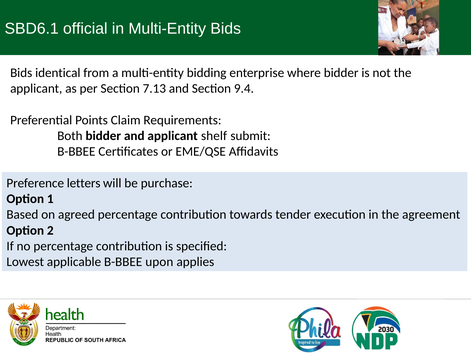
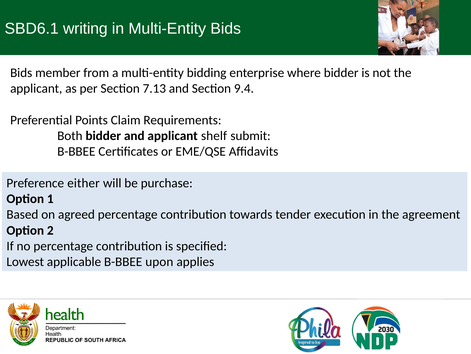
official: official -> writing (85, 29)
identical: identical -> member (58, 73)
letters: letters -> either (84, 183)
